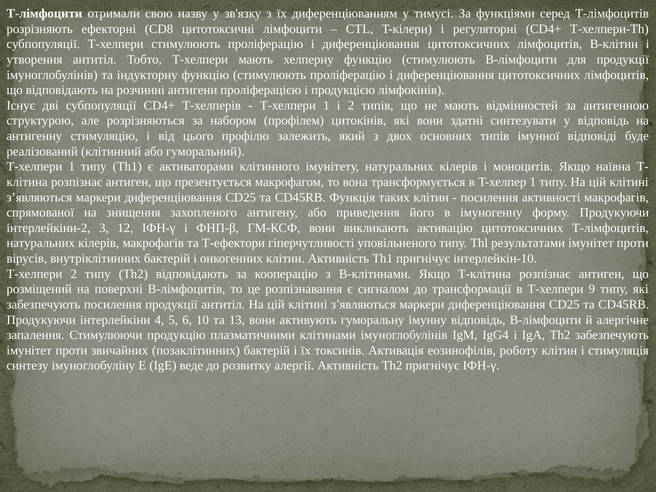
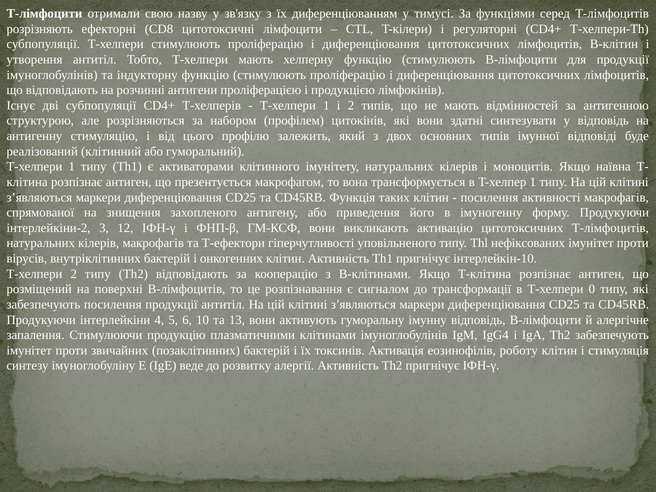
результатами: результатами -> нефіксованих (528, 243)
9: 9 -> 0 (592, 289)
